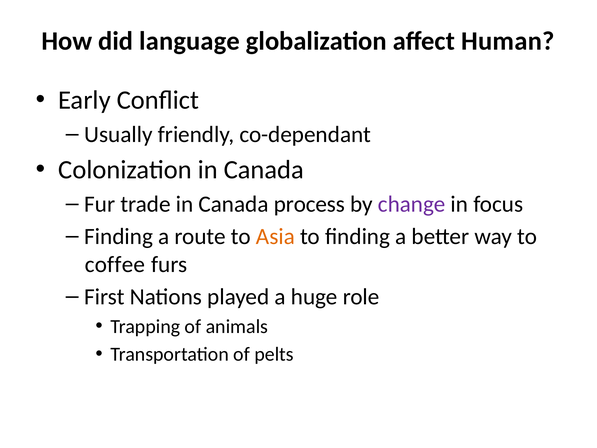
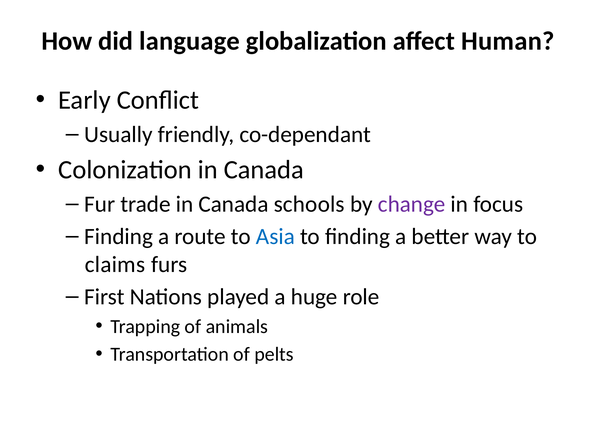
process: process -> schools (309, 204)
Asia colour: orange -> blue (275, 236)
coffee: coffee -> claims (115, 264)
